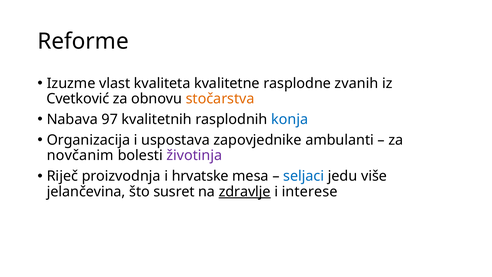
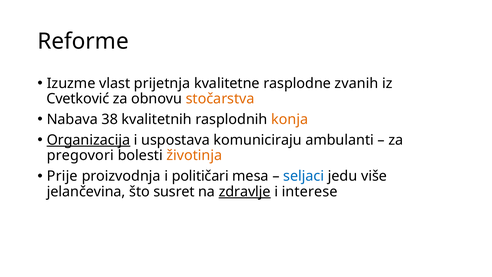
kvaliteta: kvaliteta -> prijetnja (162, 83)
97: 97 -> 38 (110, 119)
konja colour: blue -> orange (290, 119)
Organizacija underline: none -> present (88, 140)
zapovjednike: zapovjednike -> komuniciraju (258, 140)
novčanim: novčanim -> pregovori (80, 155)
životinja colour: purple -> orange (194, 155)
Riječ: Riječ -> Prije (62, 176)
hrvatske: hrvatske -> političari (200, 176)
